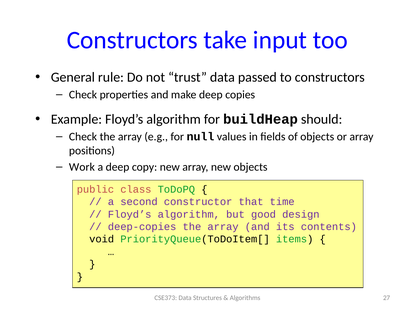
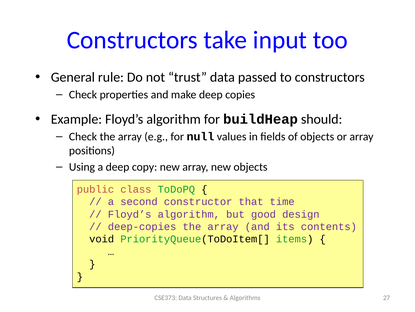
Work: Work -> Using (82, 166)
